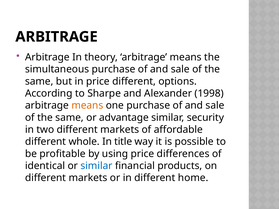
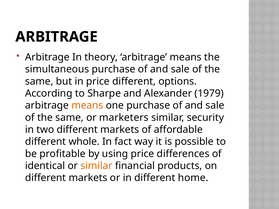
1998: 1998 -> 1979 (209, 93)
advantage: advantage -> marketers (124, 118)
title: title -> fact (123, 142)
similar colour: blue -> orange (96, 166)
